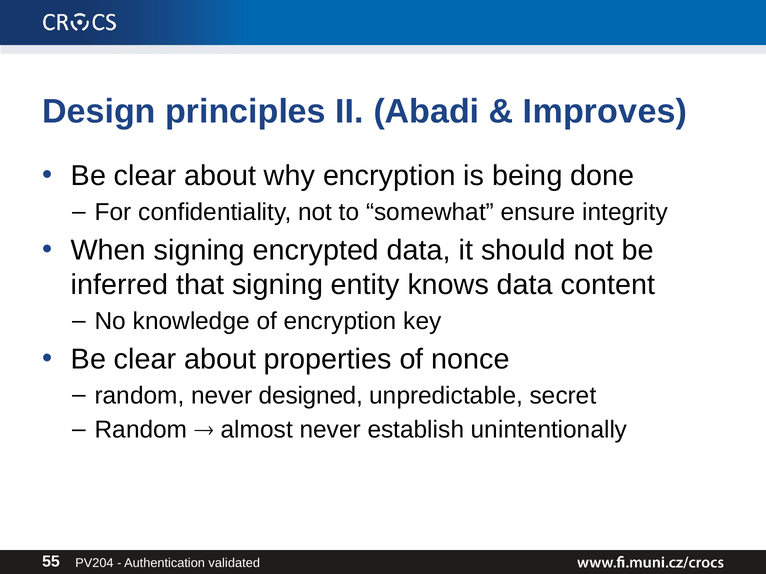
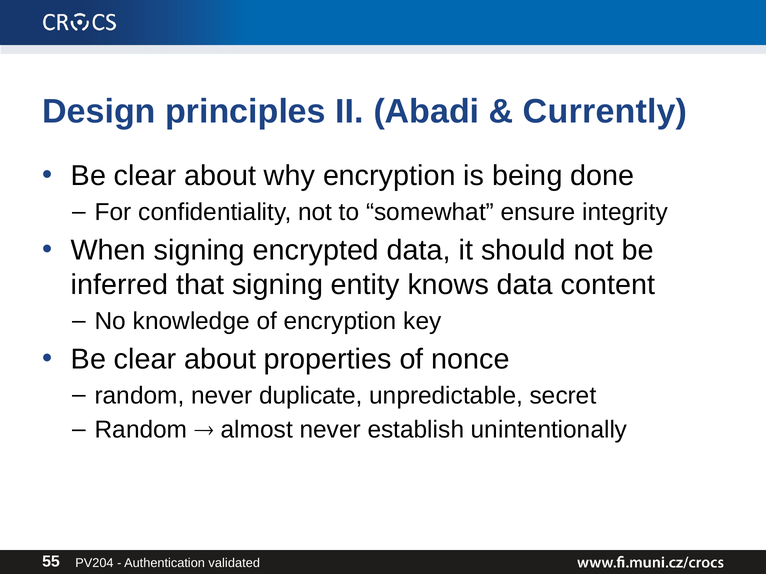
Improves: Improves -> Currently (605, 112)
designed: designed -> duplicate (311, 396)
